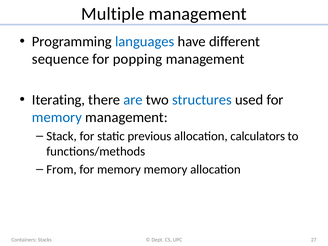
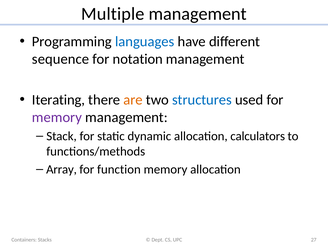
popping: popping -> notation (138, 59)
are colour: blue -> orange (133, 100)
memory colour: blue -> purple (57, 117)
previous: previous -> dynamic (149, 136)
From: From -> Array (62, 169)
memory: memory -> function (119, 169)
